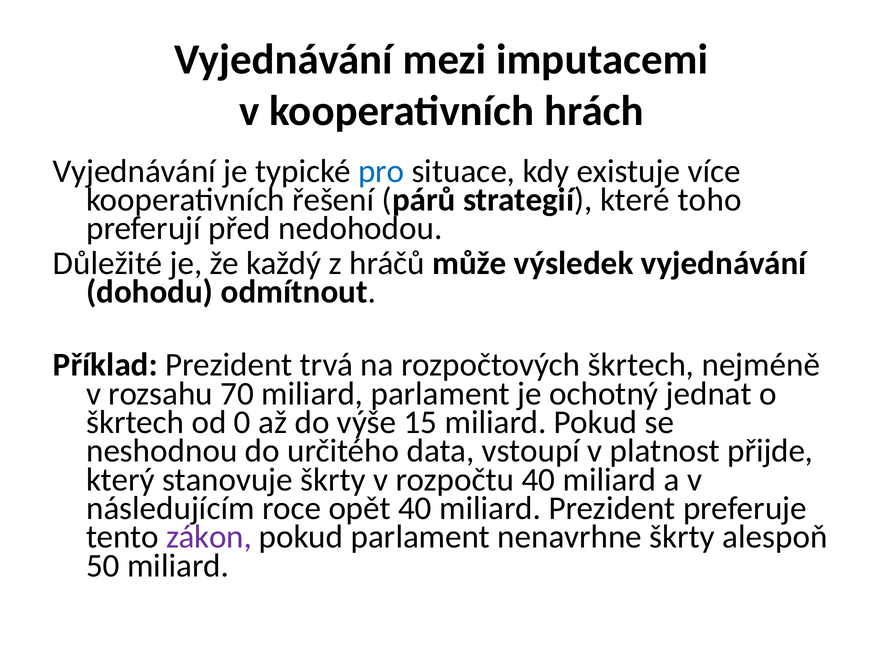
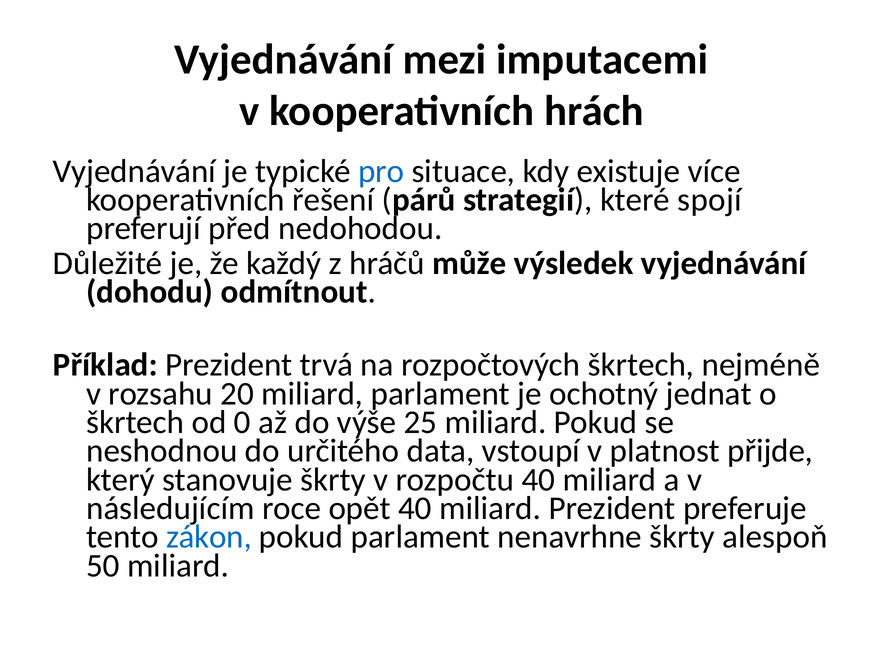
toho: toho -> spojí (710, 200)
70: 70 -> 20 (237, 393)
15: 15 -> 25 (420, 422)
zákon colour: purple -> blue (209, 536)
